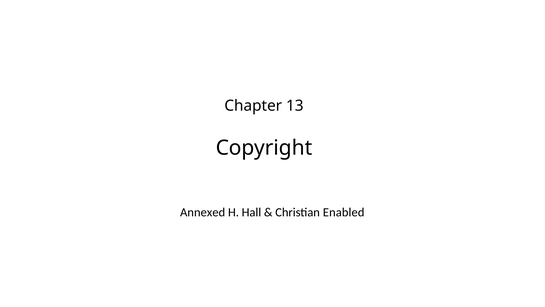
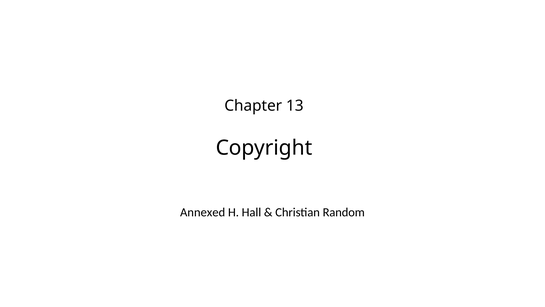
Enabled: Enabled -> Random (344, 212)
